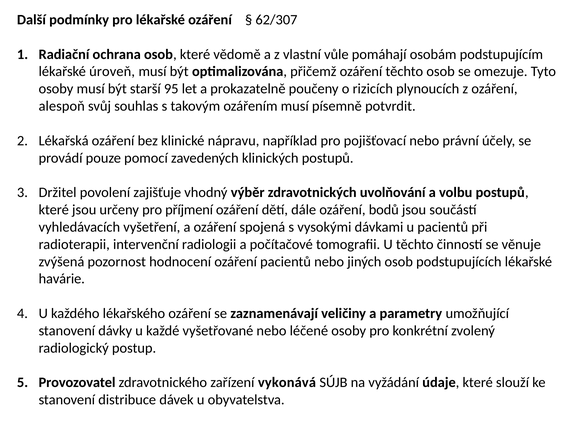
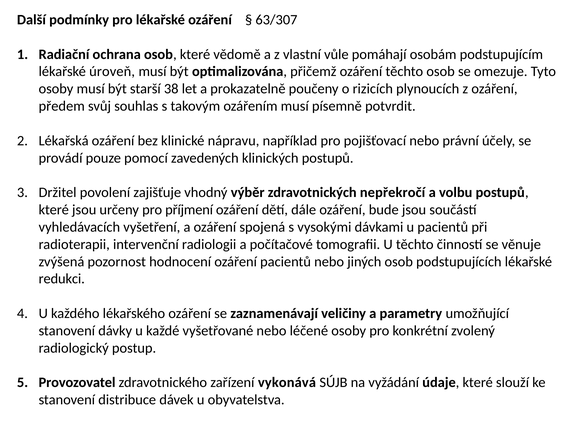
62/307: 62/307 -> 63/307 (276, 20)
95: 95 -> 38 (171, 89)
alespoň: alespoň -> předem (62, 106)
uvolňování: uvolňování -> nepřekročí (393, 192)
bodů: bodů -> bude (384, 210)
havárie: havárie -> redukci (62, 279)
